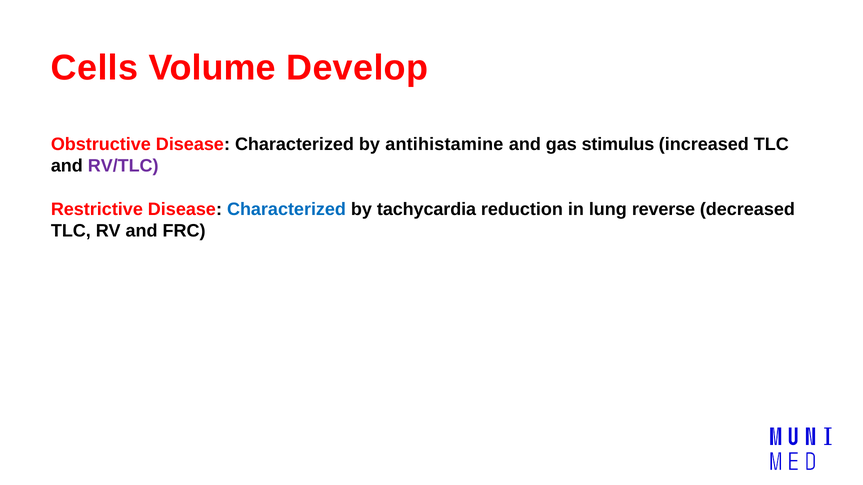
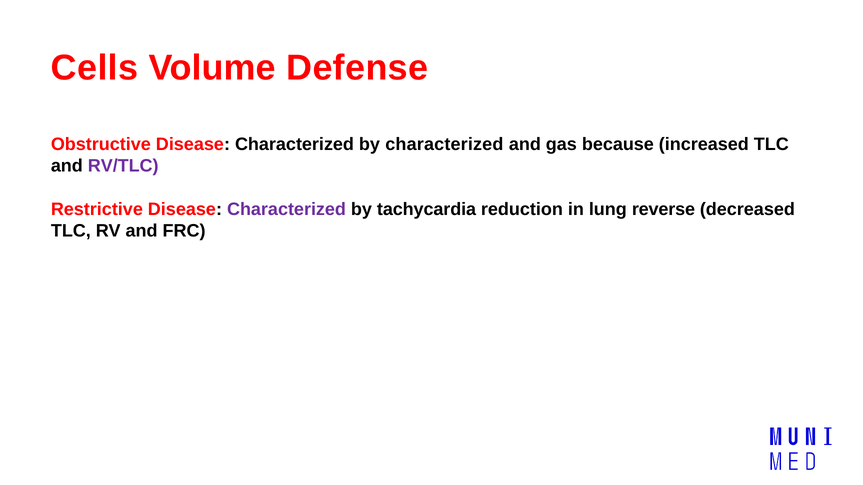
Develop: Develop -> Defense (357, 68)
by antihistamine: antihistamine -> characterized (444, 145)
stimulus: stimulus -> because (618, 145)
Characterized colour: blue -> purple (286, 209)
